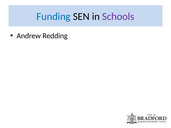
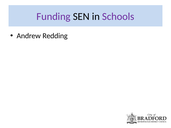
Funding colour: blue -> purple (54, 17)
